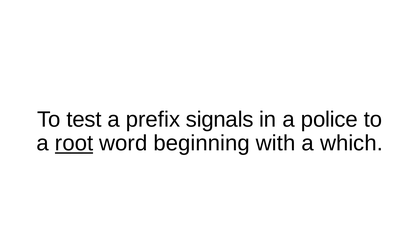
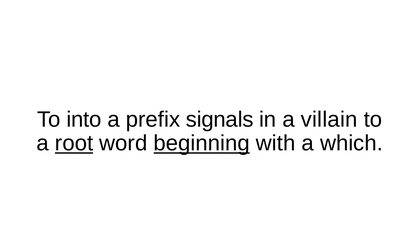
test: test -> into (84, 120)
police: police -> villain (329, 120)
beginning underline: none -> present (202, 143)
